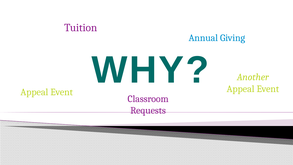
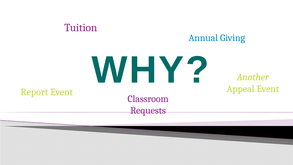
Appeal: Appeal -> Report (34, 92)
